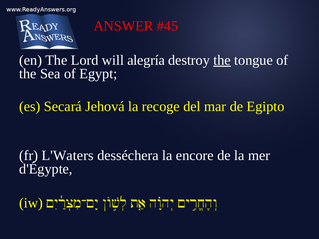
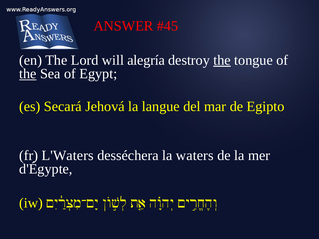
the underline: none -> present (28, 74)
recoge: recoge -> langue (161, 106)
encore: encore -> waters (195, 156)
